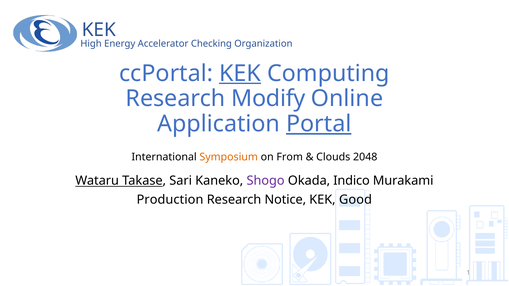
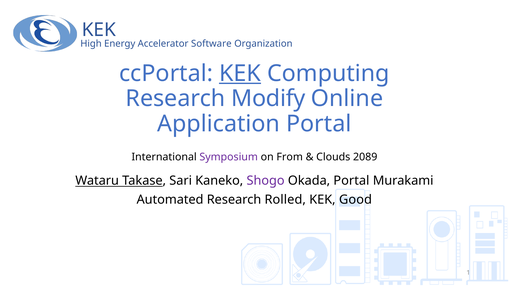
Checking: Checking -> Software (211, 44)
Portal underline: present -> none (319, 124)
Symposium colour: orange -> purple (229, 157)
2048: 2048 -> 2089 (365, 157)
Okada Indico: Indico -> Portal (351, 181)
Production: Production -> Automated (170, 200)
Notice: Notice -> Rolled (285, 200)
